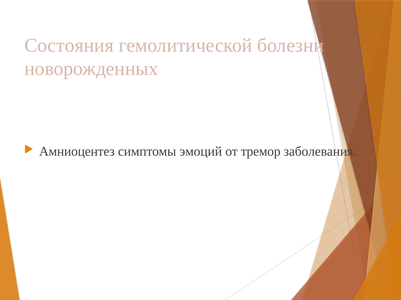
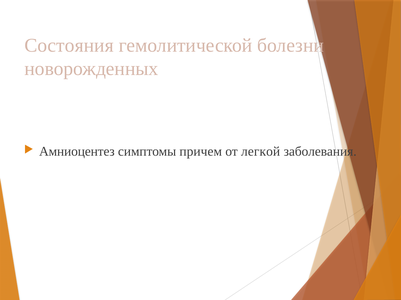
эмоций: эмоций -> причем (201, 152)
тремор: тремор -> легкой (261, 152)
